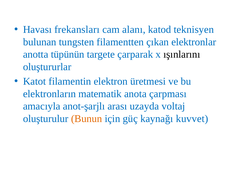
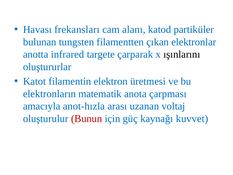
teknisyen: teknisyen -> partiküler (194, 29)
tüpünün: tüpünün -> infrared (68, 54)
anot-şarjlı: anot-şarjlı -> anot-hızla (84, 106)
uzayda: uzayda -> uzanan (144, 106)
Bunun colour: orange -> red (87, 119)
